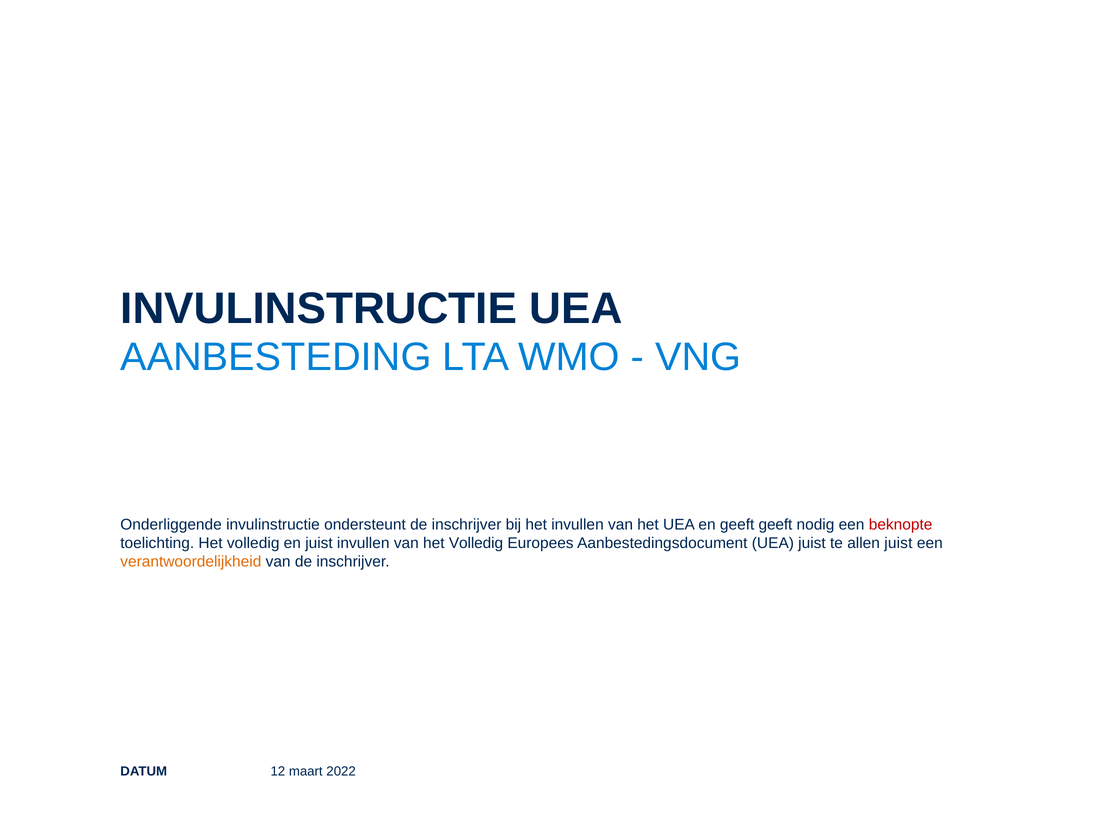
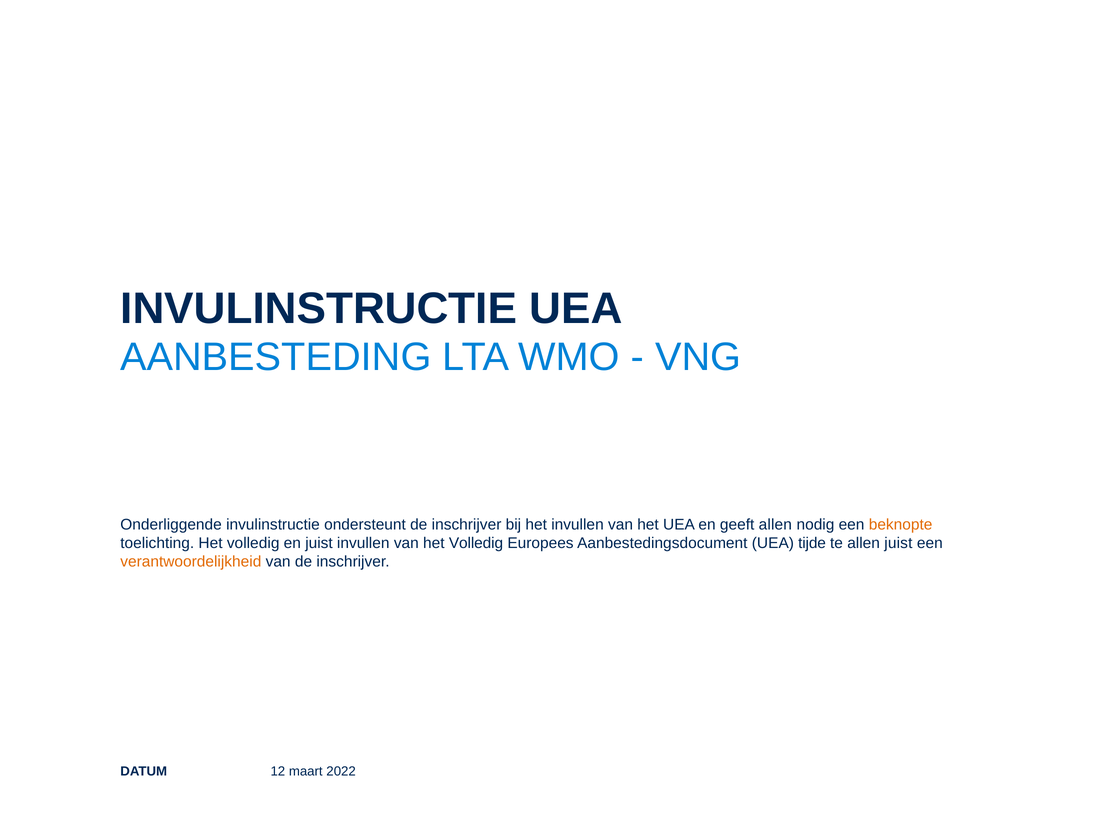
geeft geeft: geeft -> allen (775, 525)
beknopte colour: red -> orange (901, 525)
UEA juist: juist -> tijde (812, 544)
